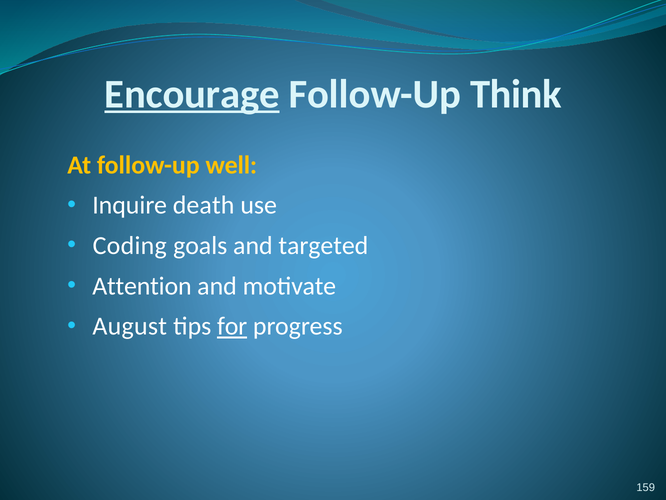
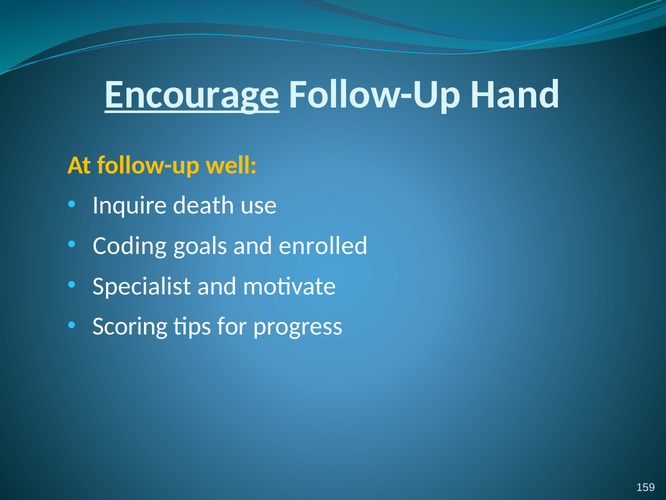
Think: Think -> Hand (516, 94)
targeted: targeted -> enrolled (323, 245)
Attention: Attention -> Specialist (142, 286)
August: August -> Scoring (130, 326)
for underline: present -> none (232, 326)
